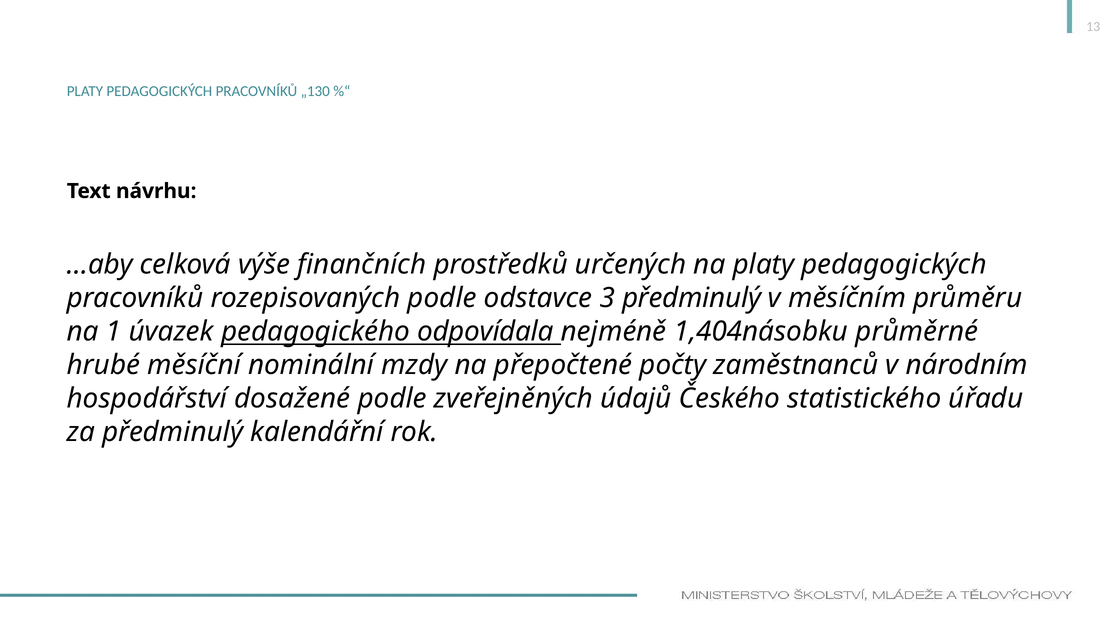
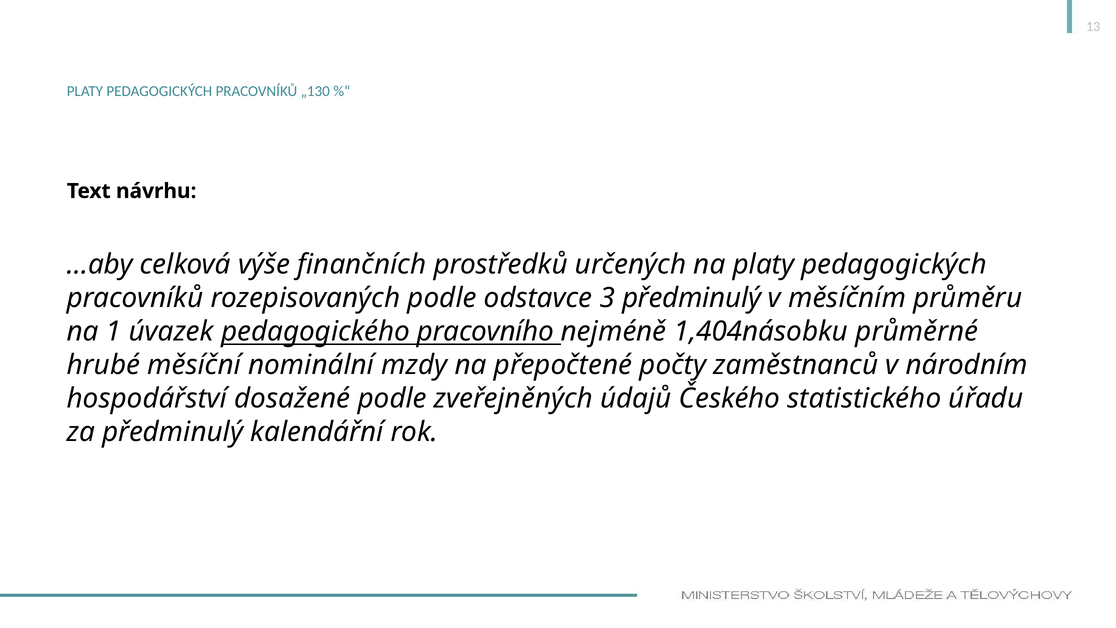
odpovídala: odpovídala -> pracovního (485, 331)
